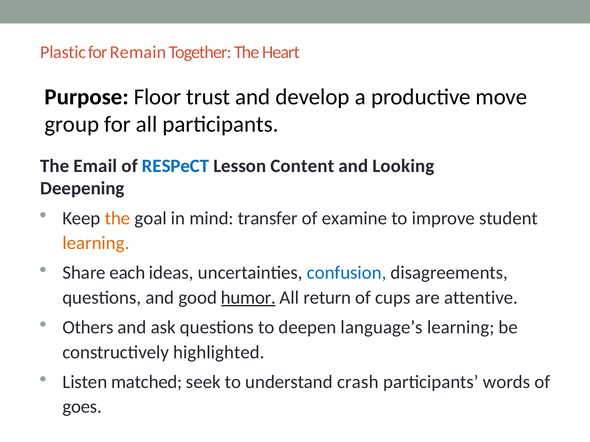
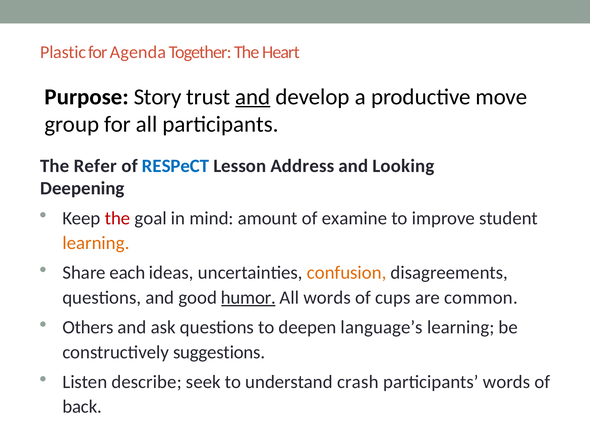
Remain: Remain -> Agenda (138, 52)
Floor: Floor -> Story (158, 97)
and underline: none -> present (253, 97)
Email: Email -> Refer (95, 166)
Content: Content -> Address (302, 166)
the colour: orange -> red (118, 218)
transfer: transfer -> amount (268, 218)
confusion colour: blue -> orange (347, 273)
All return: return -> words (327, 298)
attentive: attentive -> common (481, 298)
highlighted: highlighted -> suggestions (219, 353)
matched: matched -> describe (147, 382)
goes: goes -> back (82, 407)
